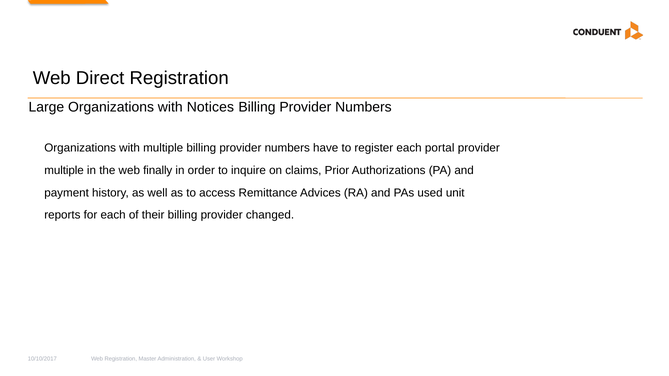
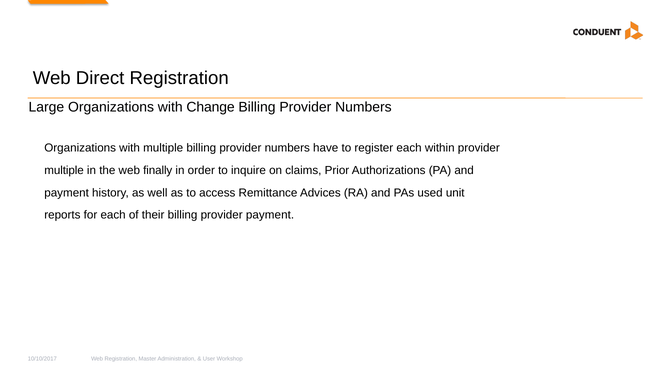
Notices: Notices -> Change (211, 107)
portal: portal -> within (440, 148)
provider changed: changed -> payment (270, 215)
